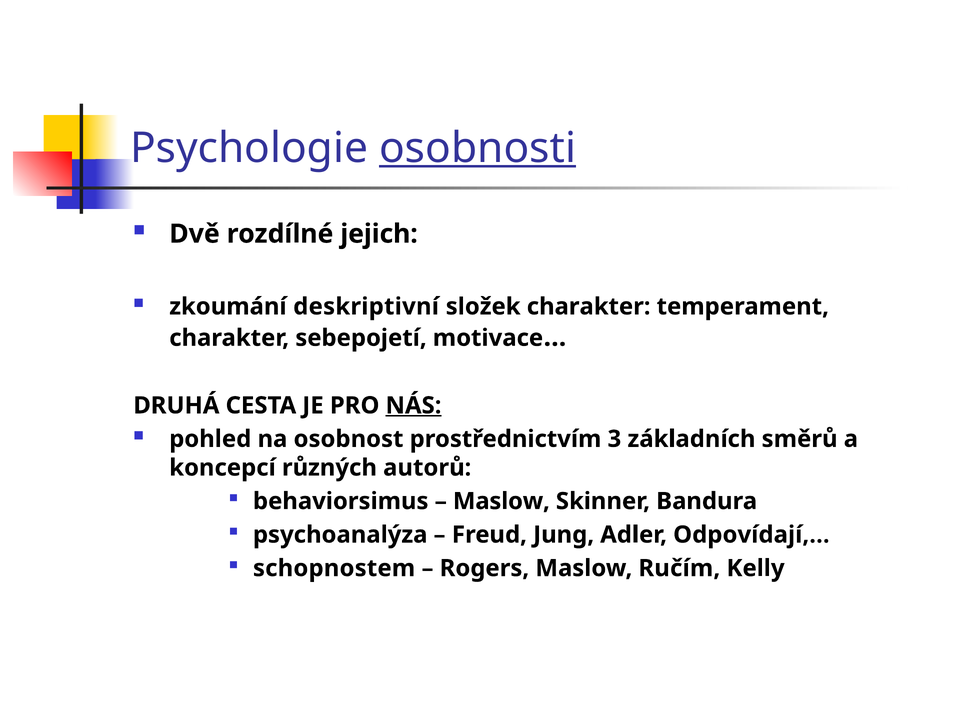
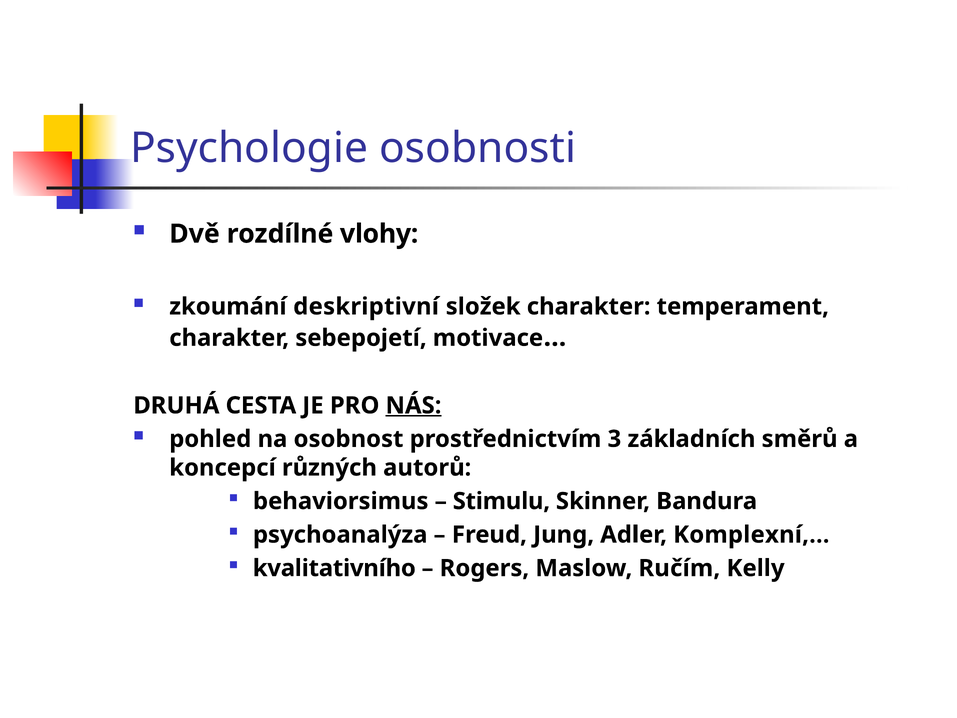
osobnosti underline: present -> none (478, 148)
jejich: jejich -> vlohy (379, 234)
Maslow: Maslow -> Stimulu (501, 501)
Odpovídají,…: Odpovídají,… -> Komplexní,… (751, 535)
schopnostem: schopnostem -> kvalitativního (334, 568)
